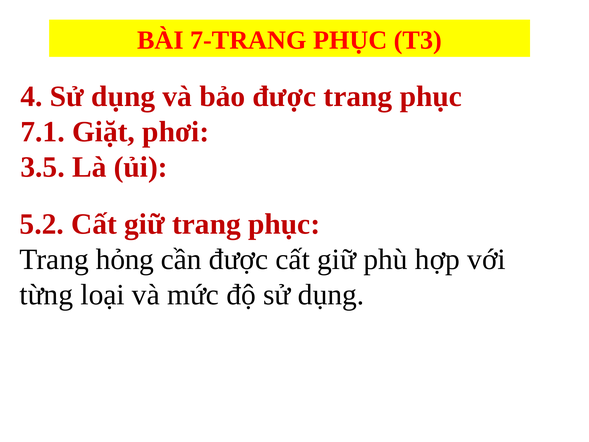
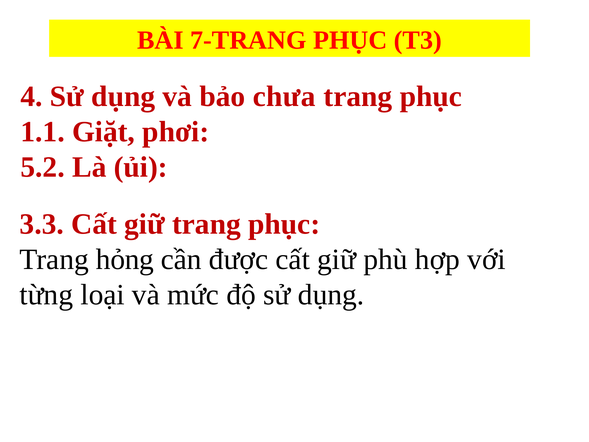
bảo được: được -> chưa (284, 96)
7.1: 7.1 -> 1.1 (43, 132)
3.5: 3.5 -> 5.2 (43, 167)
5.2: 5.2 -> 3.3 (42, 224)
